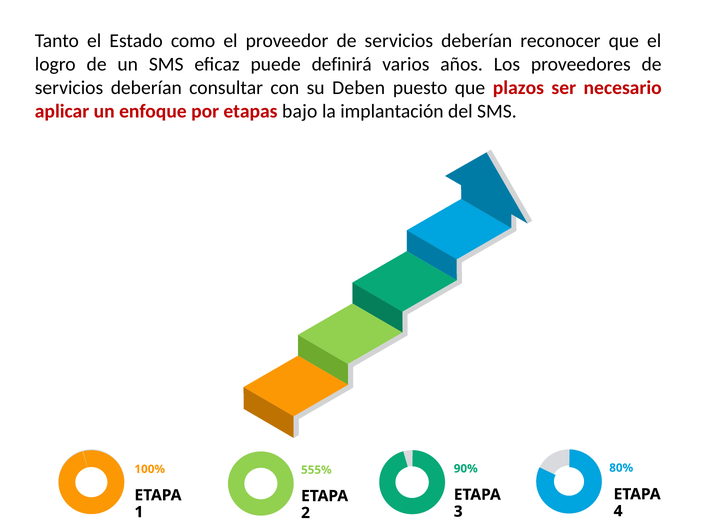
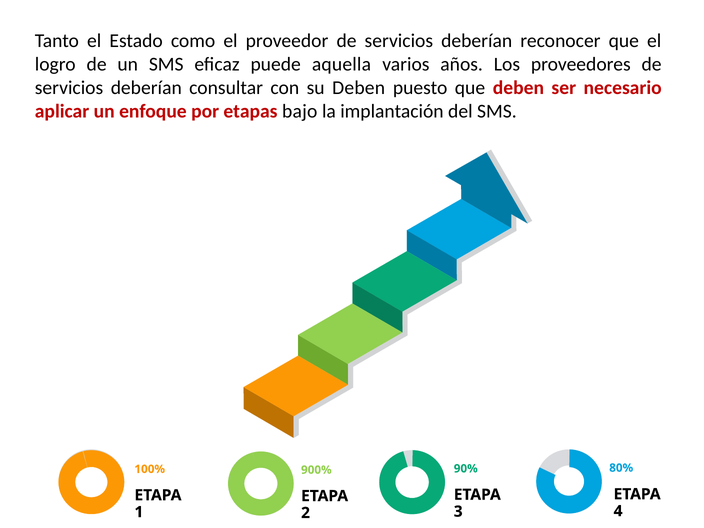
definirá: definirá -> aquella (341, 64)
que plazos: plazos -> deben (518, 88)
555%: 555% -> 900% (316, 470)
